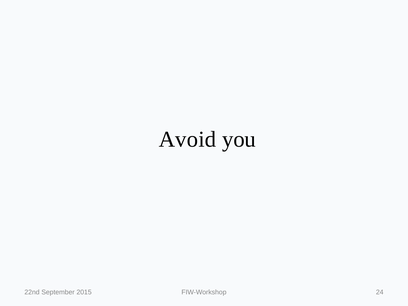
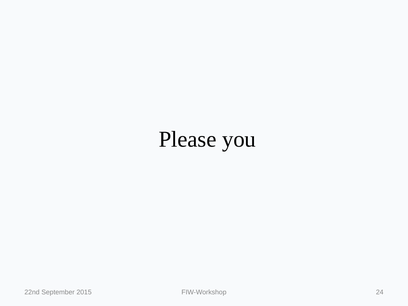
Avoid: Avoid -> Please (188, 139)
